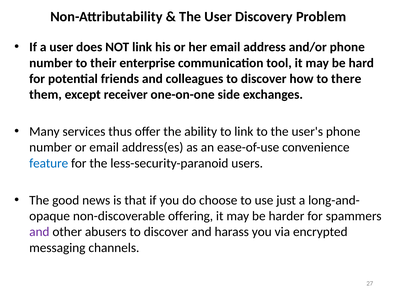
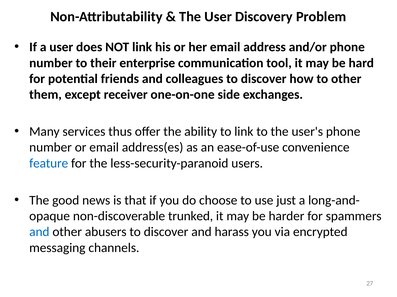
to there: there -> other (346, 79)
offering: offering -> trunked (191, 217)
and colour: purple -> blue (39, 232)
